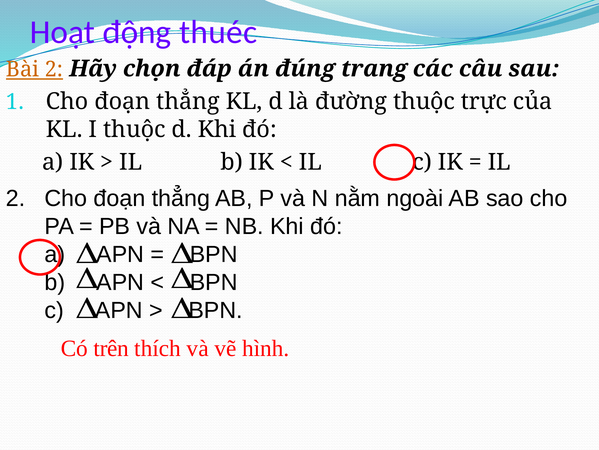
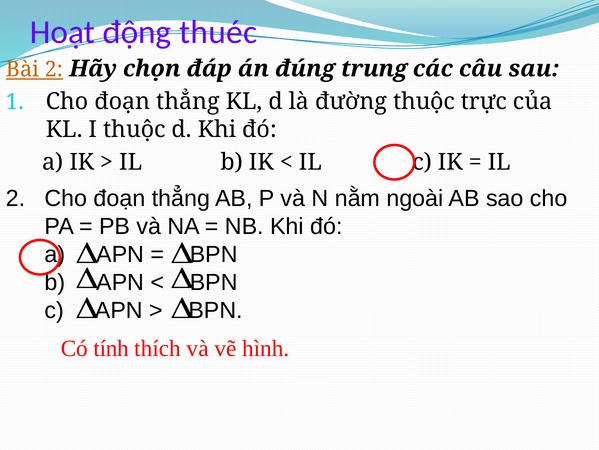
trang: trang -> trung (374, 69)
trên: trên -> tính (111, 348)
